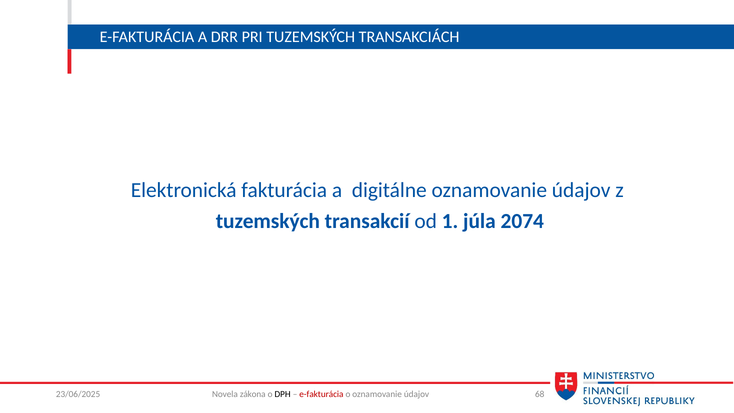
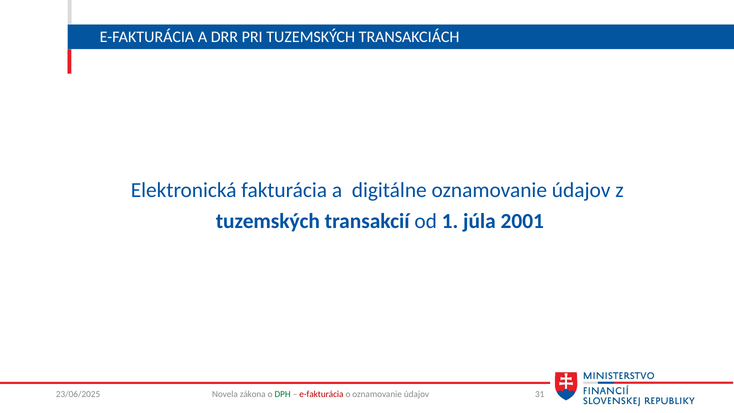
2074: 2074 -> 2001 (522, 221)
DPH colour: black -> green (283, 394)
68: 68 -> 31 (540, 394)
